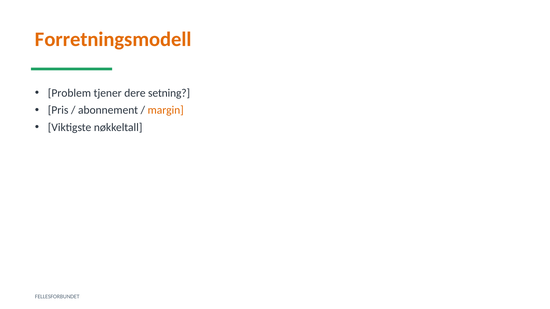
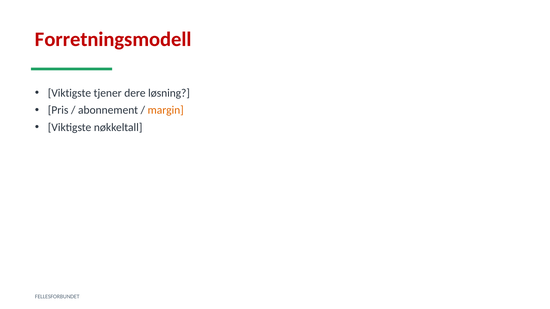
Forretningsmodell colour: orange -> red (113, 39)
Problem: Problem -> Viktigste (69, 93)
setning: setning -> løsning (169, 93)
